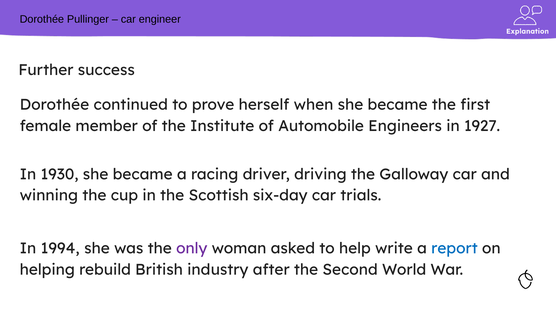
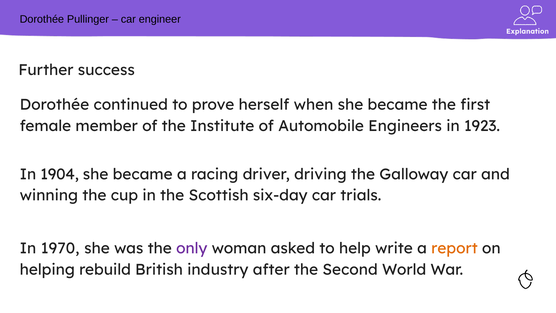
1927: 1927 -> 1923 (482, 126)
1930: 1930 -> 1904 (60, 174)
1994: 1994 -> 1970 (60, 248)
report colour: blue -> orange (454, 248)
